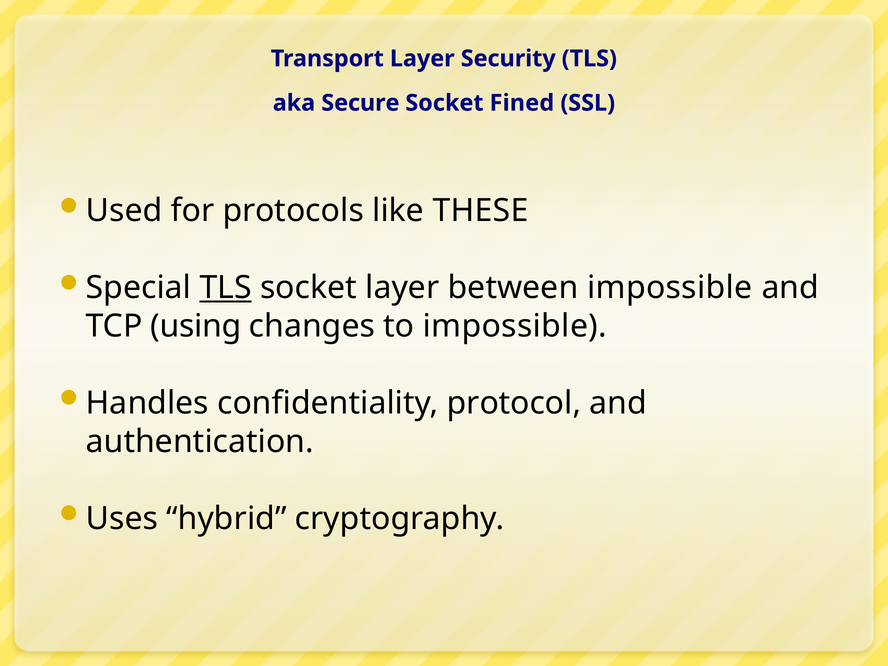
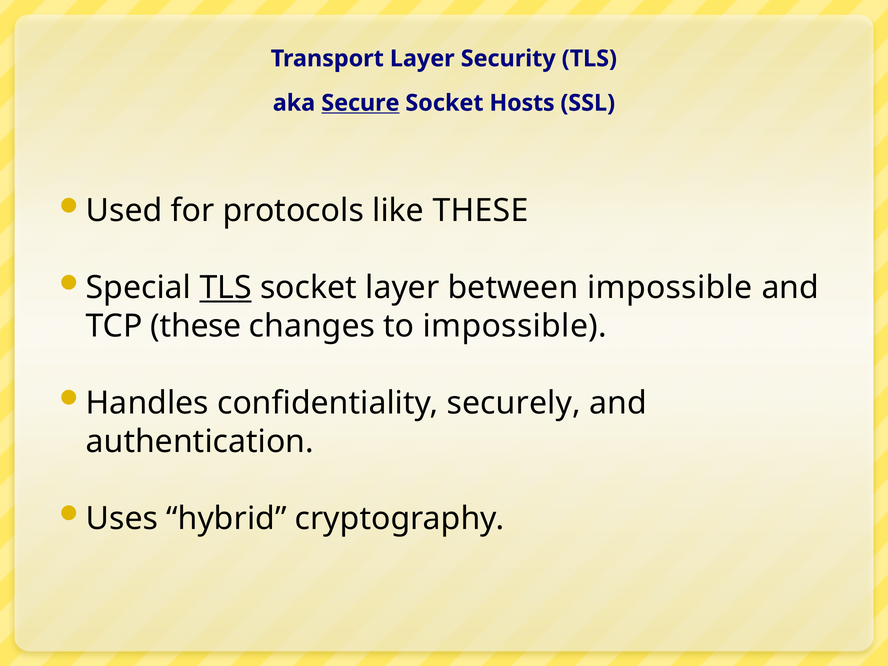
Secure underline: none -> present (360, 103)
Fined: Fined -> Hosts (522, 103)
TCP using: using -> these (196, 326)
protocol: protocol -> securely (514, 403)
